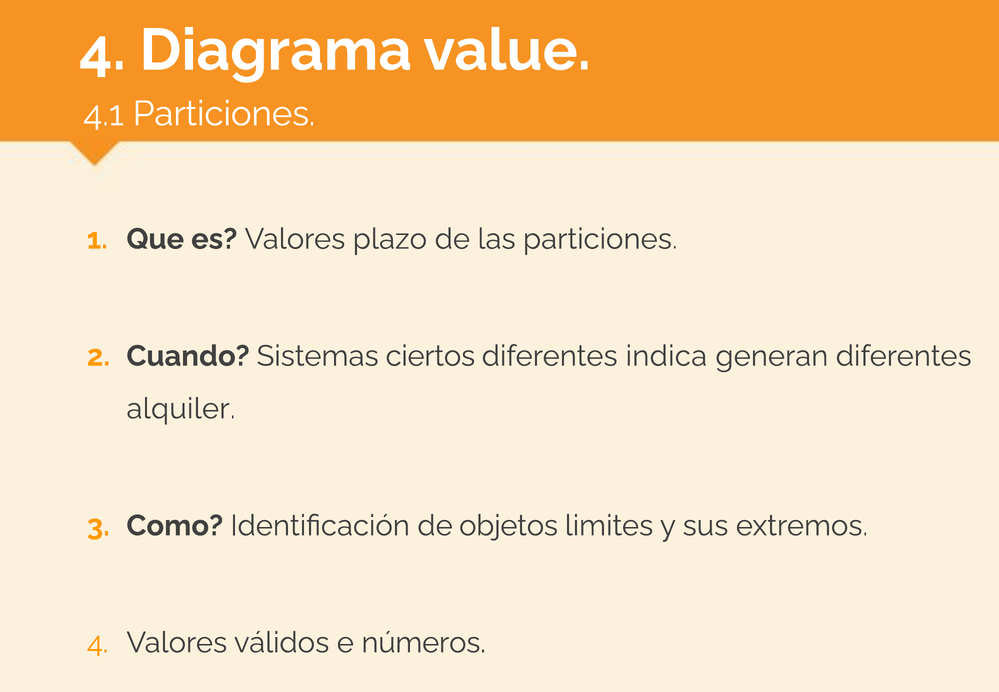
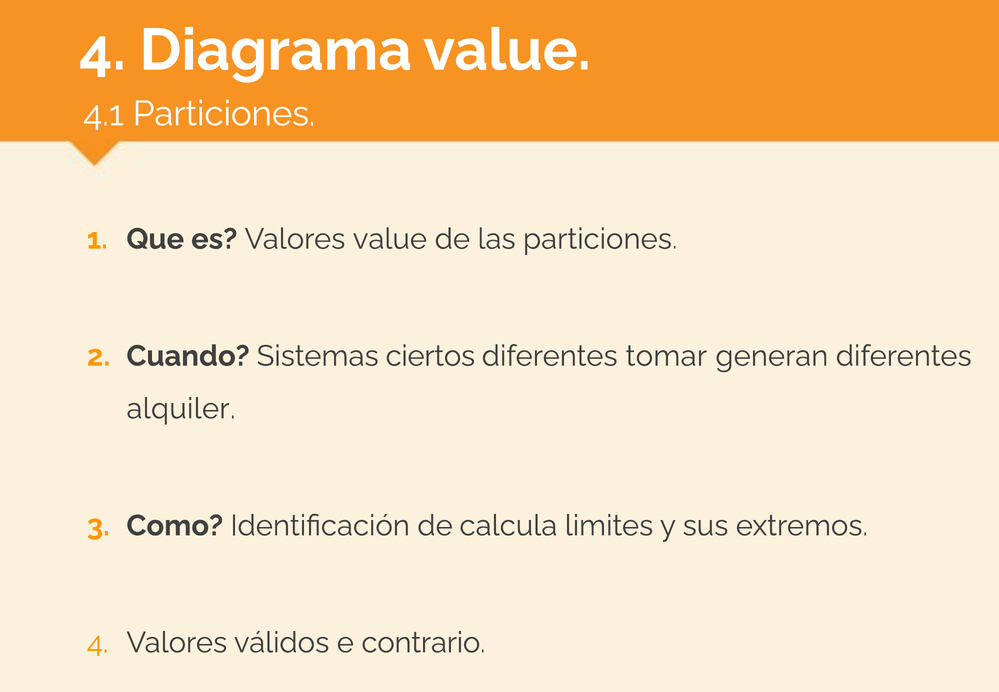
Valores plazo: plazo -> value (390, 239)
indica: indica -> tomar (666, 356)
objetos: objetos -> calcula (508, 526)
números: números -> contrario (424, 643)
